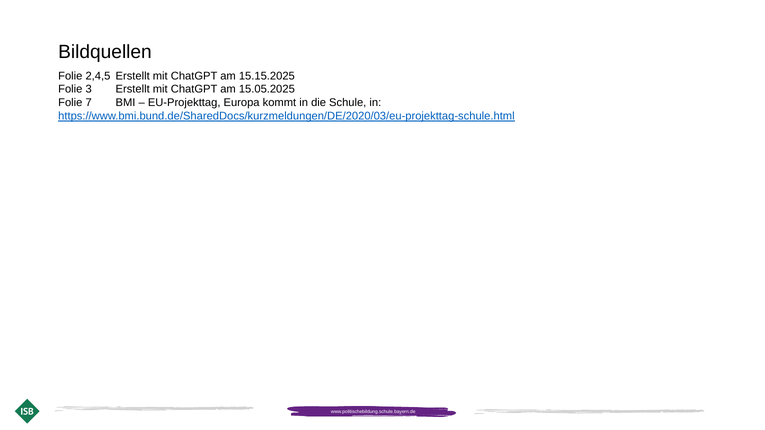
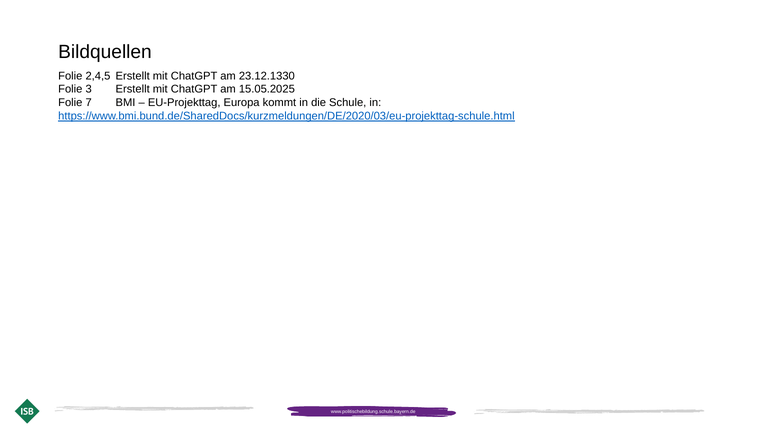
15.15.2025: 15.15.2025 -> 23.12.1330 (267, 76)
